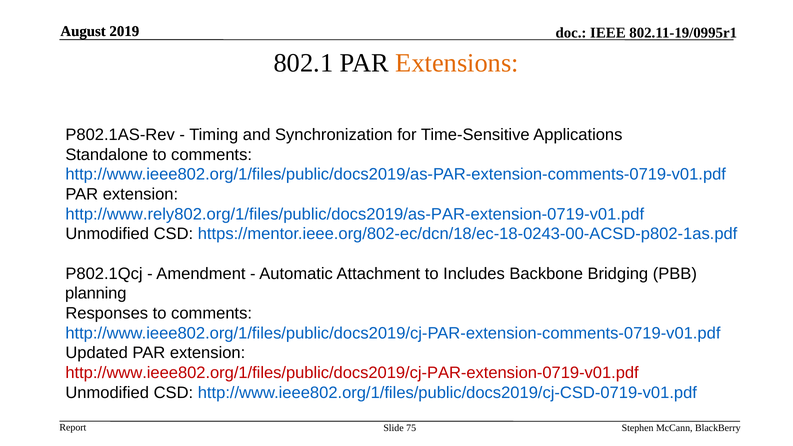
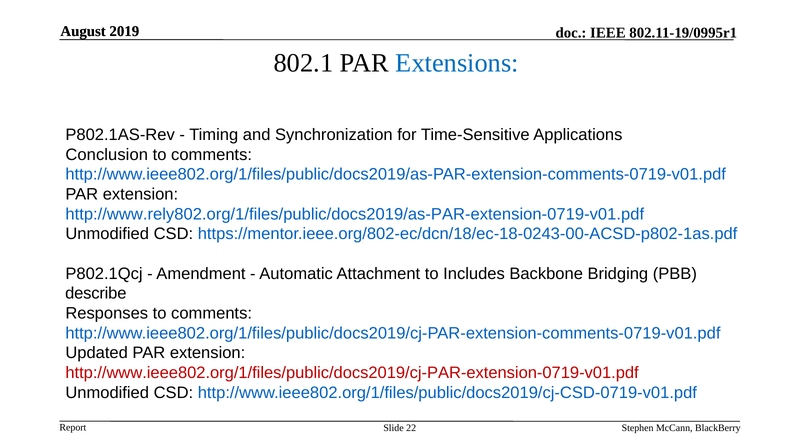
Extensions colour: orange -> blue (457, 63)
Standalone: Standalone -> Conclusion (107, 155)
planning: planning -> describe (96, 294)
75: 75 -> 22 (411, 428)
